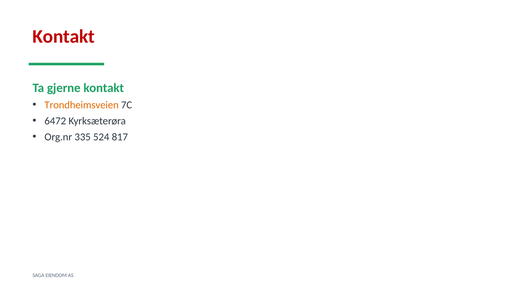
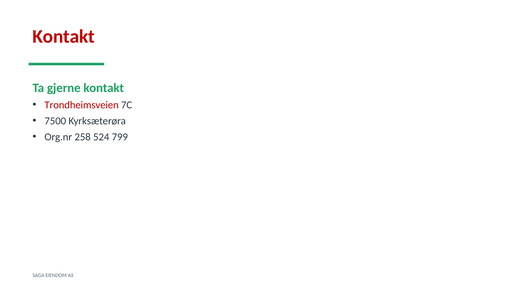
Trondheimsveien colour: orange -> red (82, 105)
6472: 6472 -> 7500 (55, 121)
335: 335 -> 258 (83, 137)
817: 817 -> 799 (120, 137)
